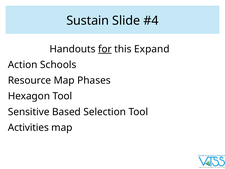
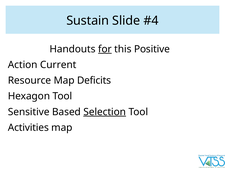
Expand: Expand -> Positive (152, 49)
Schools: Schools -> Current (58, 65)
Phases: Phases -> Deficits (94, 80)
Selection underline: none -> present (105, 112)
